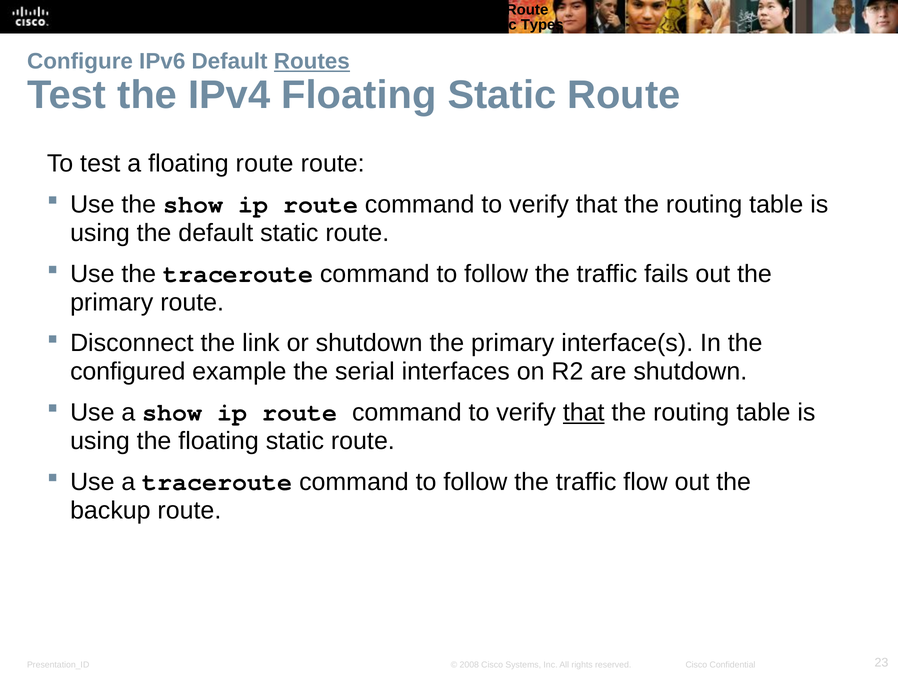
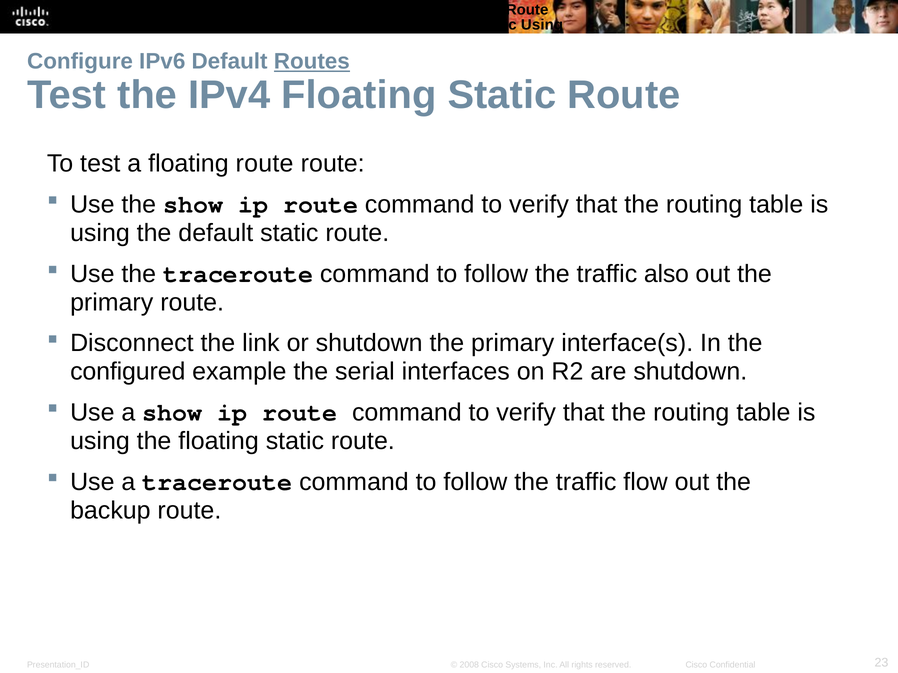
Static Types: Types -> Using (542, 25)
fails: fails -> also (666, 274)
that underline: present -> none (584, 413)
